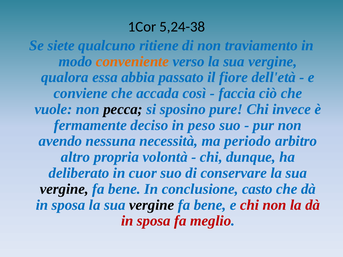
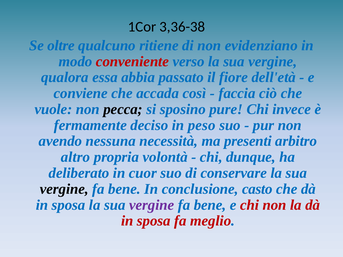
5,24-38: 5,24-38 -> 3,36-38 (182, 27)
siete: siete -> oltre (61, 45)
traviamento: traviamento -> evidenziano (261, 45)
conveniente colour: orange -> red (132, 61)
periodo: periodo -> presenti (248, 141)
vergine colour: black -> purple (152, 205)
